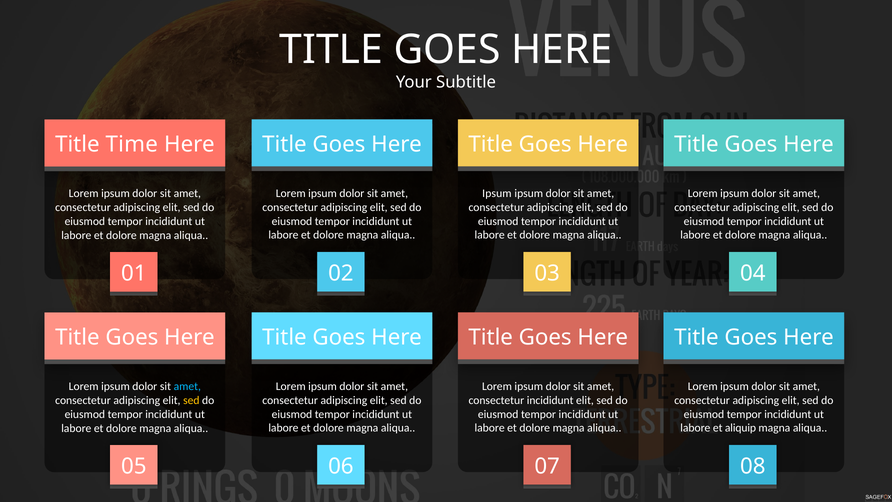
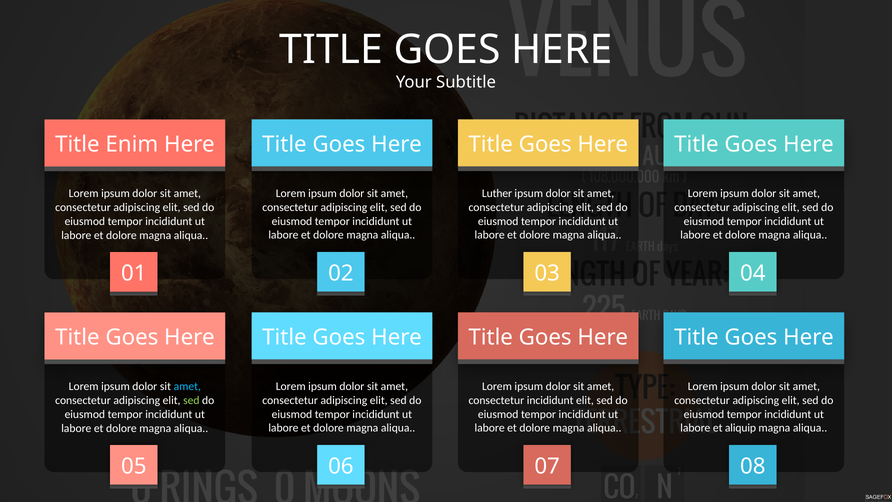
Time: Time -> Enim (132, 144)
Ipsum: Ipsum -> Luther (497, 193)
sed colour: yellow -> light green (191, 400)
